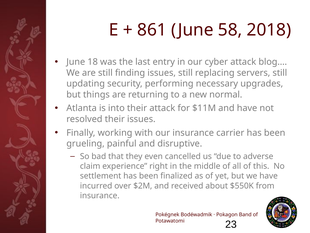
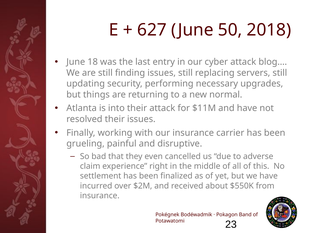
861: 861 -> 627 (152, 30)
58: 58 -> 50 (230, 30)
